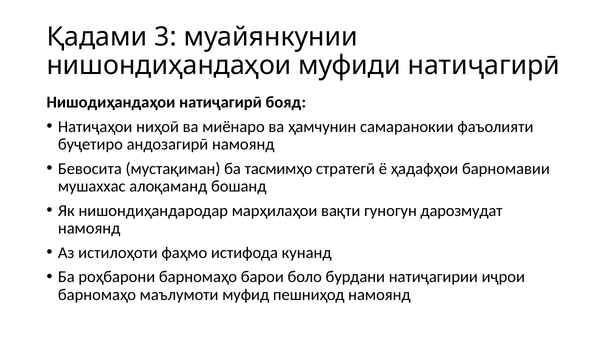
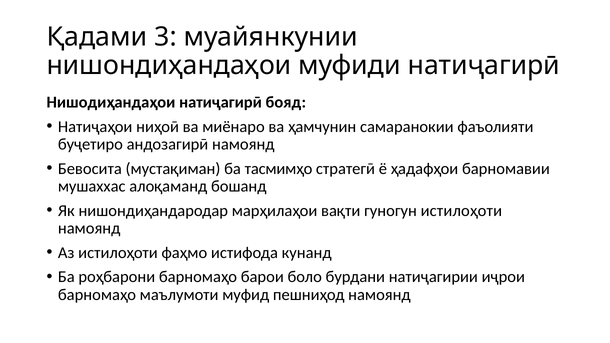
гуногун дарозмудат: дарозмудат -> истилоҳоти (461, 211)
